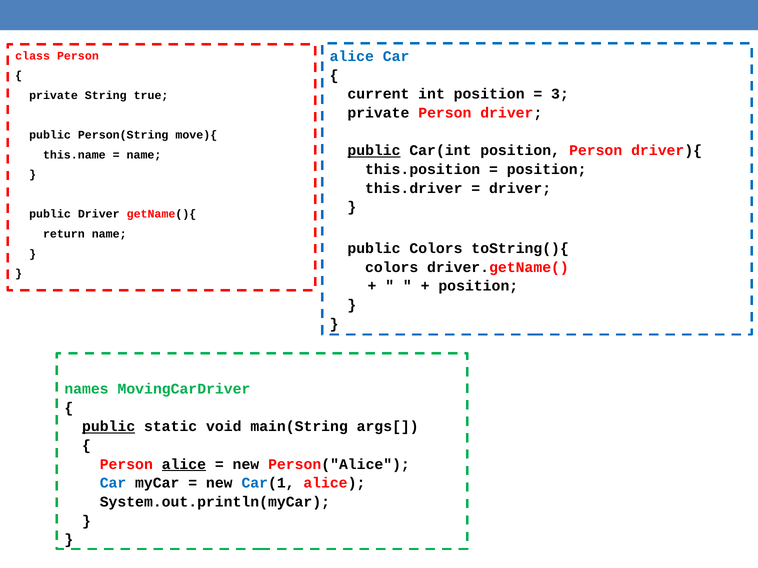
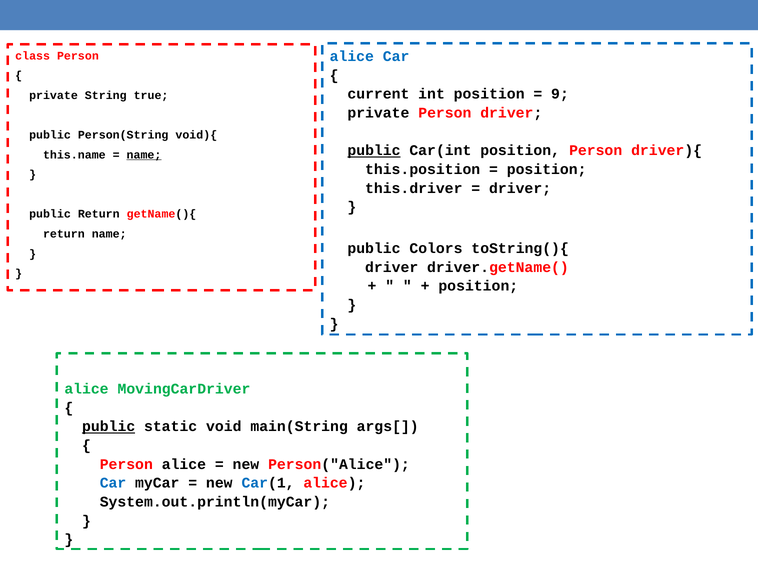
3: 3 -> 9 (560, 94)
move){: move){ -> void){ (196, 135)
name underline: none -> present (144, 155)
public Driver: Driver -> Return (99, 214)
colors: colors -> driver (392, 267)
names: names -> alice (86, 389)
alice underline: present -> none (184, 465)
